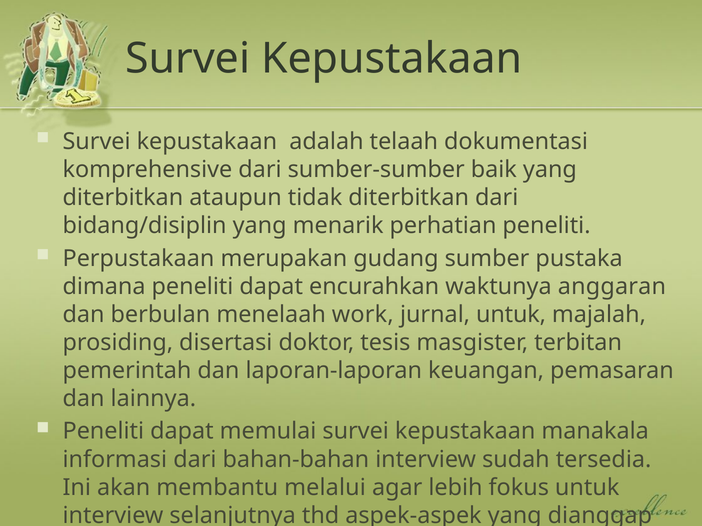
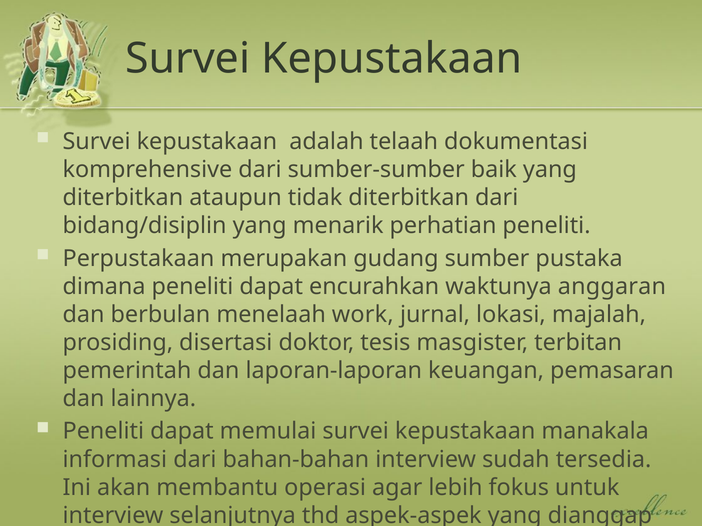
jurnal untuk: untuk -> lokasi (511, 315)
melalui: melalui -> operasi (325, 488)
